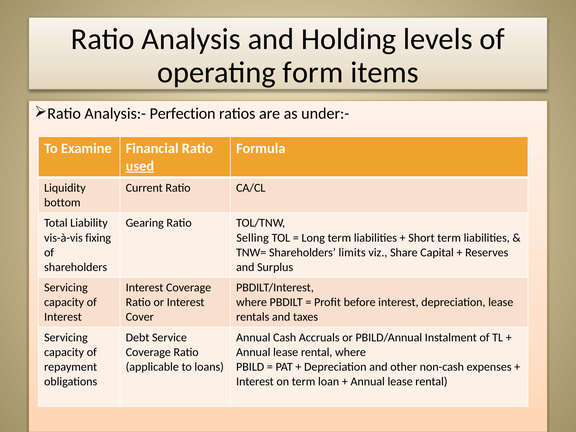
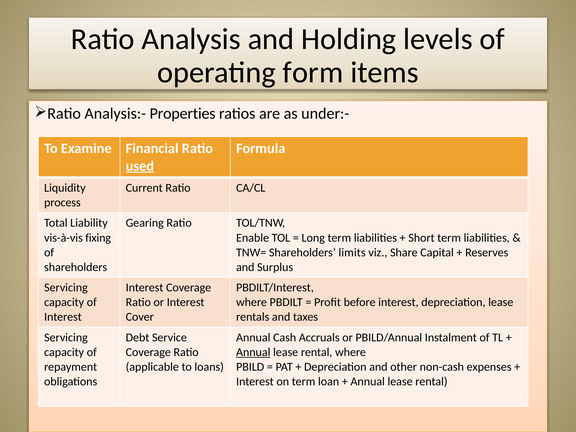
Perfection: Perfection -> Properties (183, 114)
bottom: bottom -> process (62, 203)
Selling: Selling -> Enable (253, 238)
Annual underline: none -> present (253, 352)
